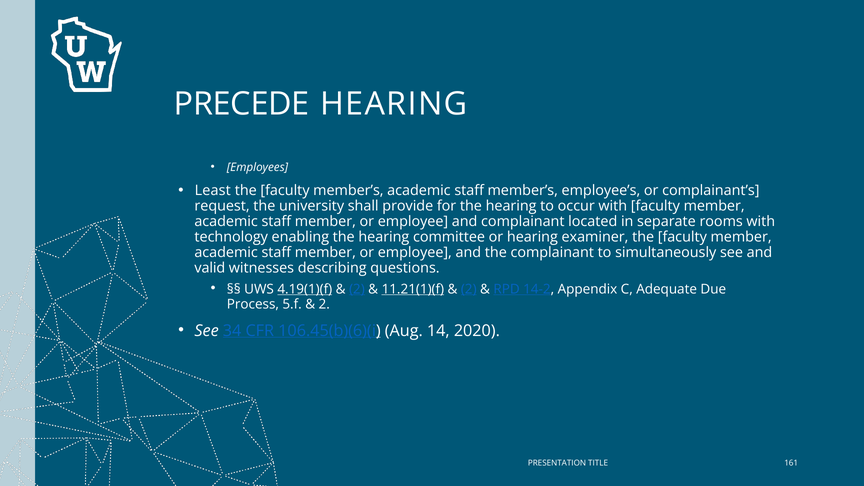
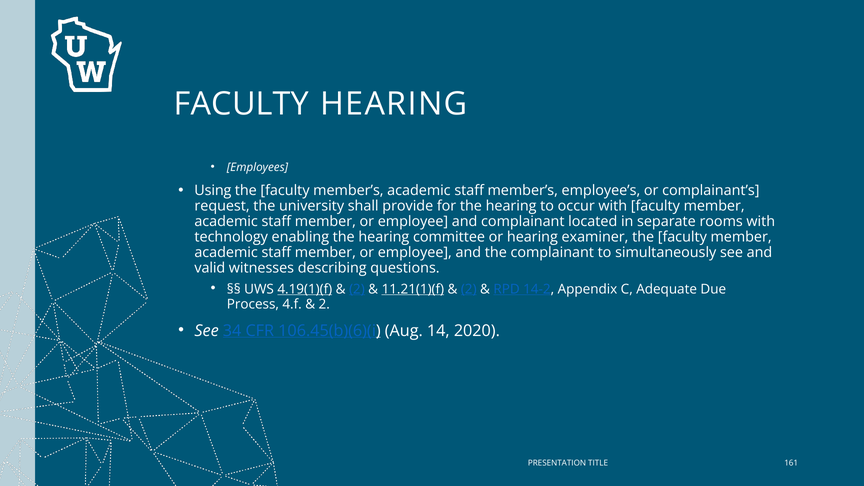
PRECEDE: PRECEDE -> FACULTY (241, 104)
Least: Least -> Using (213, 190)
5.f: 5.f -> 4.f (292, 304)
